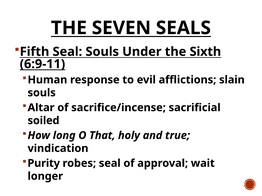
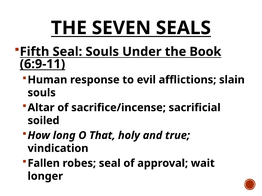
Sixth: Sixth -> Book (205, 52)
Purity: Purity -> Fallen (44, 164)
